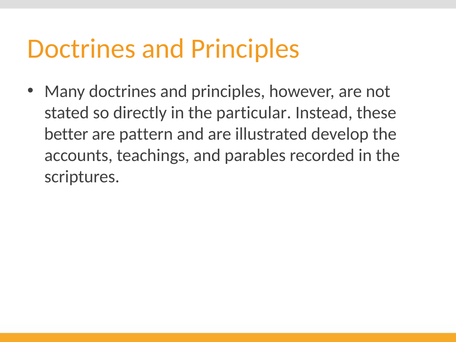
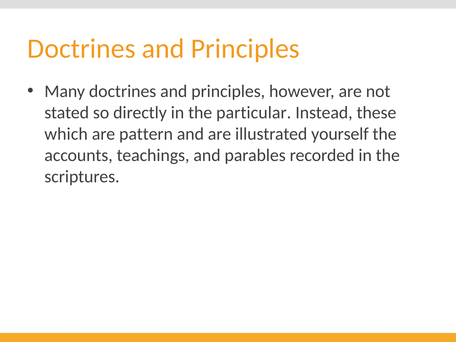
better: better -> which (66, 134)
develop: develop -> yourself (340, 134)
